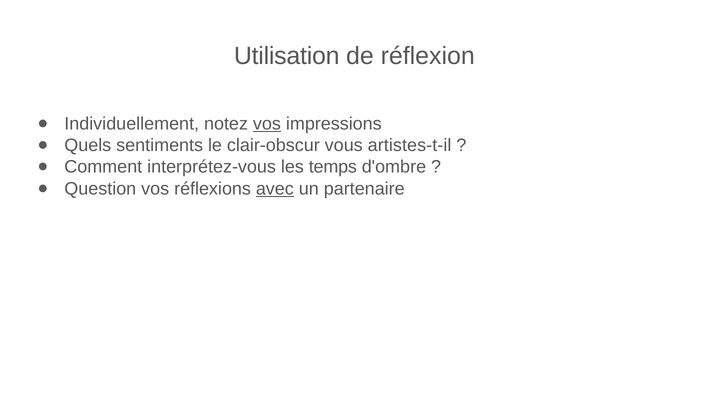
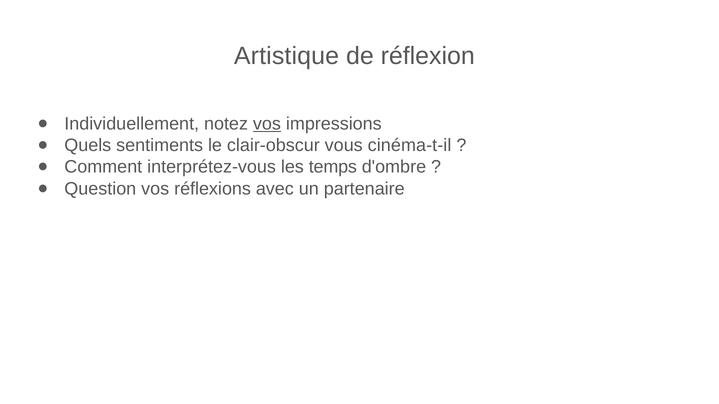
Utilisation: Utilisation -> Artistique (287, 56)
artistes-t-il: artistes-t-il -> cinéma-t-il (410, 146)
avec underline: present -> none (275, 189)
